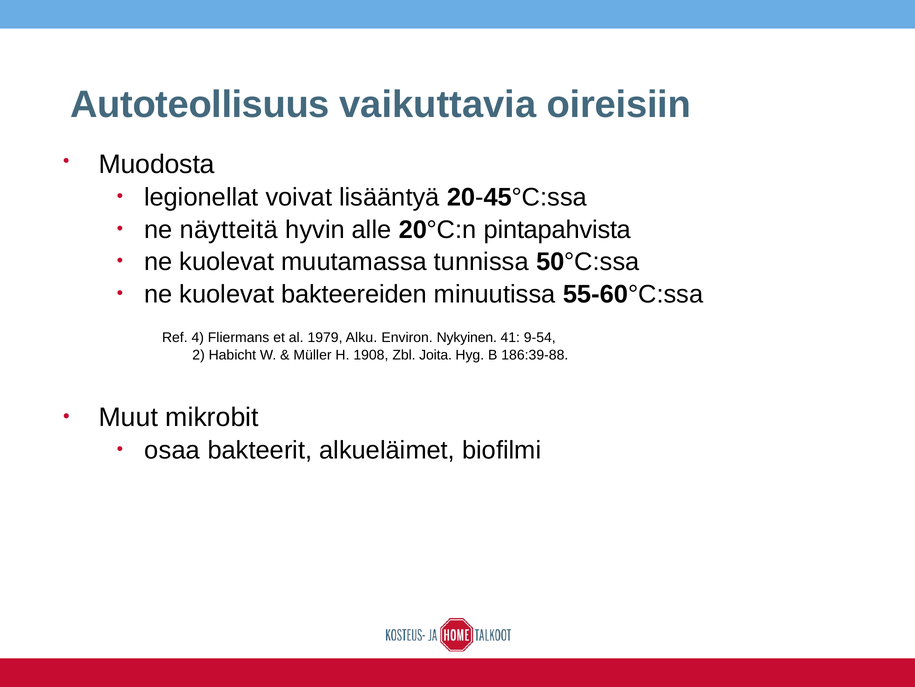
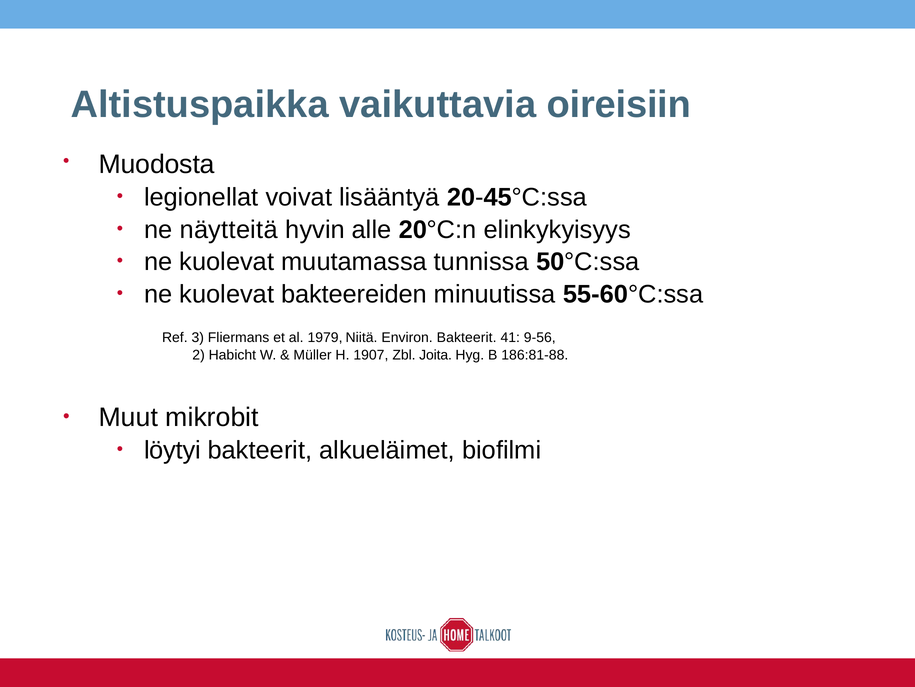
Autoteollisuus: Autoteollisuus -> Altistuspaikka (200, 104)
pintapahvista: pintapahvista -> elinkykyisyys (557, 229)
4: 4 -> 3 (198, 337)
Alku: Alku -> Niitä (362, 337)
Environ Nykyinen: Nykyinen -> Bakteerit (467, 337)
9-54: 9-54 -> 9-56 (540, 337)
1908: 1908 -> 1907 (371, 355)
186:39-88: 186:39-88 -> 186:81-88 (535, 355)
osaa: osaa -> löytyi (172, 450)
